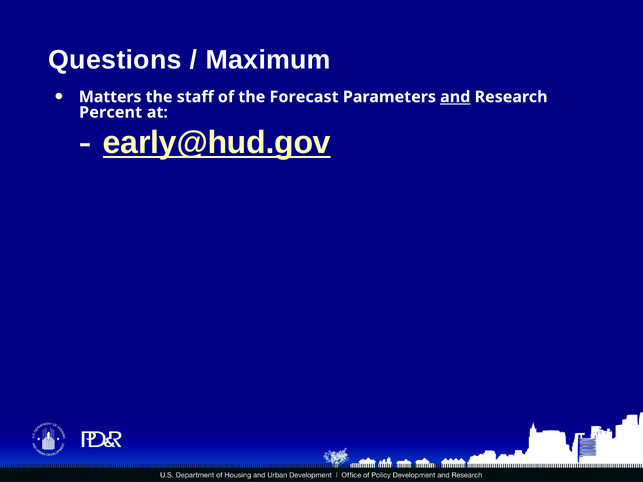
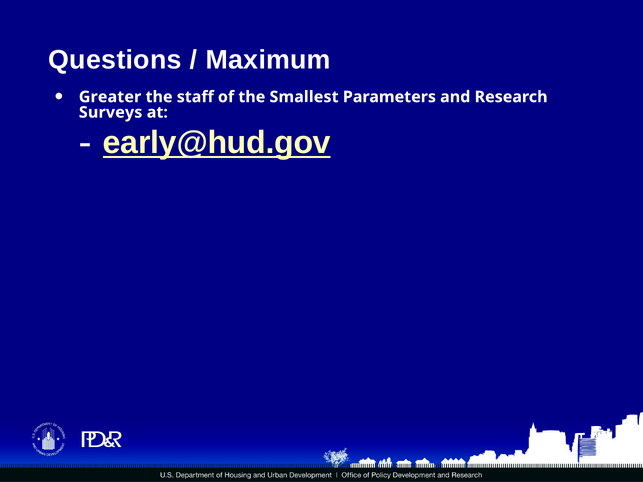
Matters: Matters -> Greater (110, 97)
Forecast: Forecast -> Smallest (304, 97)
and underline: present -> none (455, 97)
Percent: Percent -> Surveys (111, 112)
